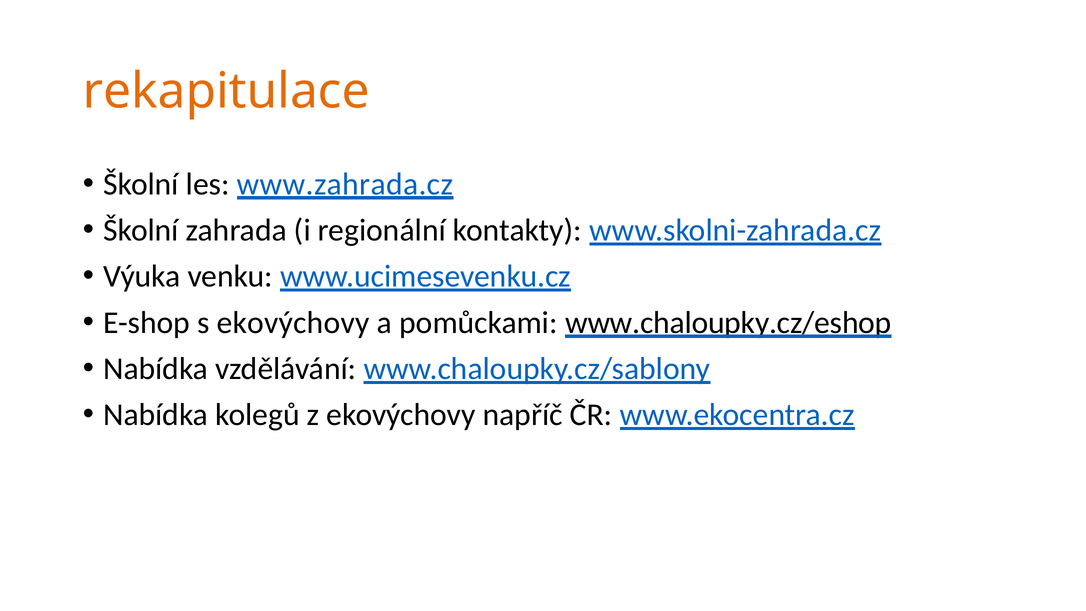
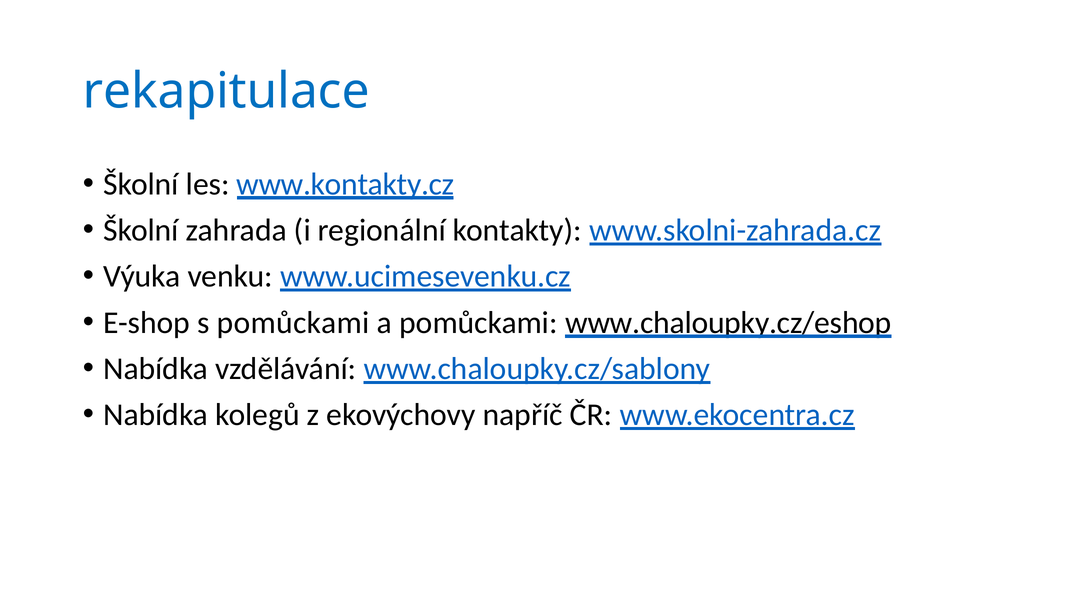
rekapitulace colour: orange -> blue (226, 91)
www.zahrada.cz: www.zahrada.cz -> www.kontakty.cz (345, 184)
s ekovýchovy: ekovýchovy -> pomůckami (293, 323)
